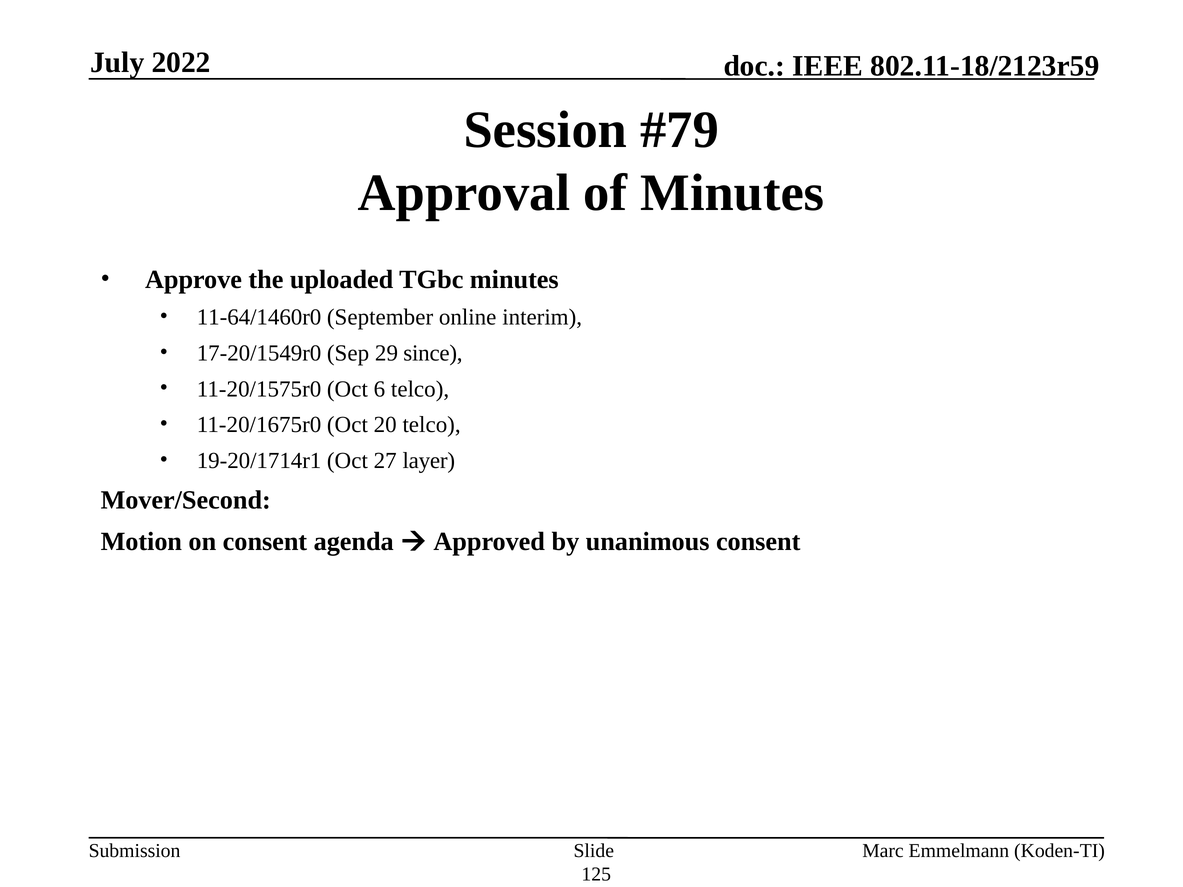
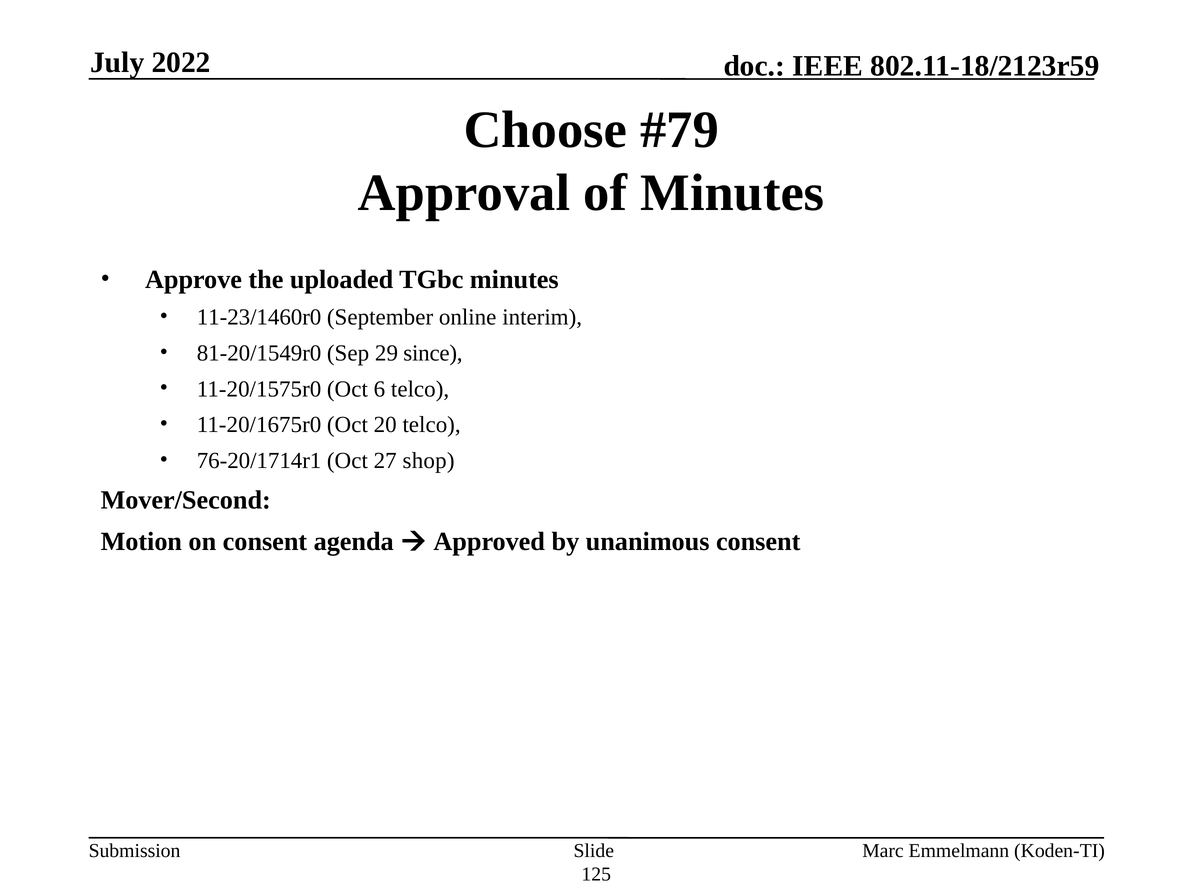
Session: Session -> Choose (545, 130)
11-64/1460r0: 11-64/1460r0 -> 11-23/1460r0 (259, 317)
17-20/1549r0: 17-20/1549r0 -> 81-20/1549r0 (259, 353)
19-20/1714r1: 19-20/1714r1 -> 76-20/1714r1 (259, 461)
layer: layer -> shop (429, 461)
